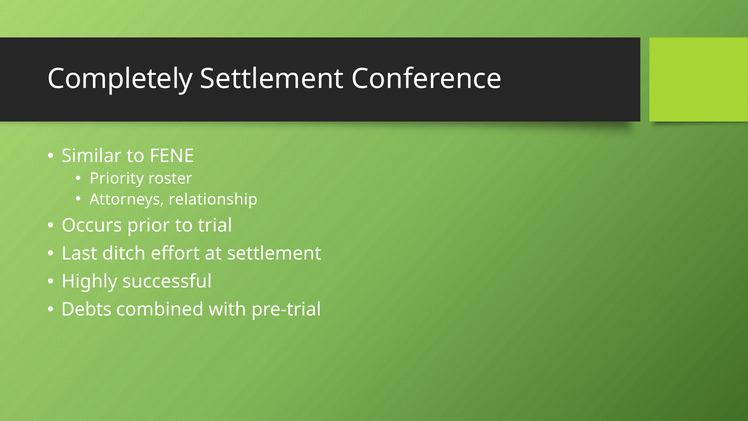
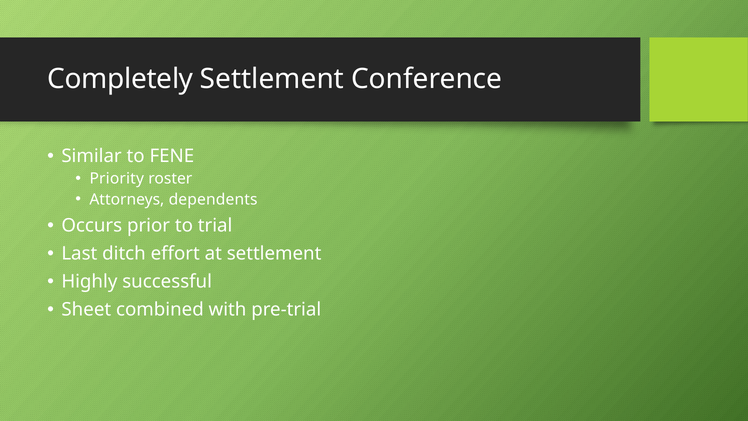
relationship: relationship -> dependents (213, 199)
Debts: Debts -> Sheet (86, 310)
